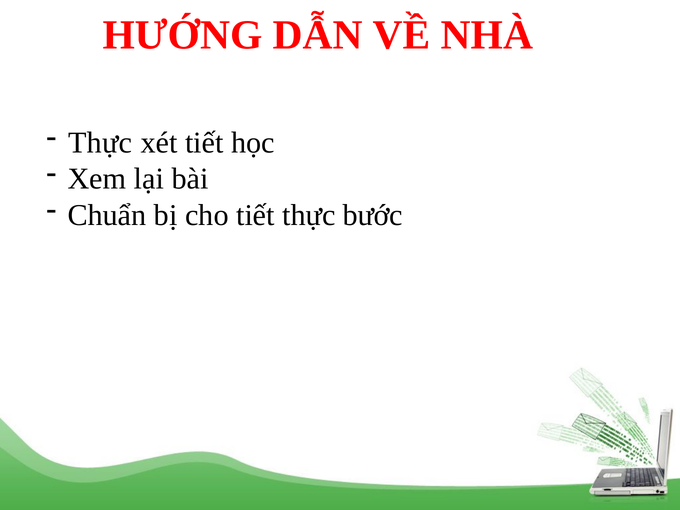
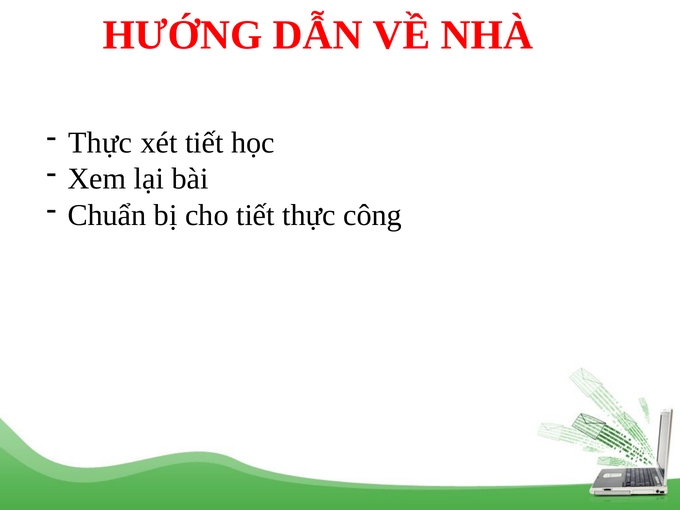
bước: bước -> công (373, 215)
